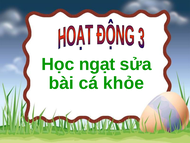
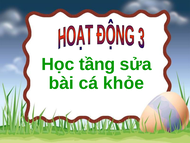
ngạt: ngạt -> tầng (97, 64)
